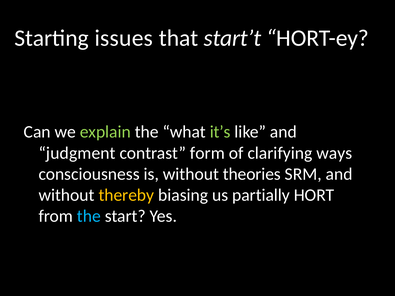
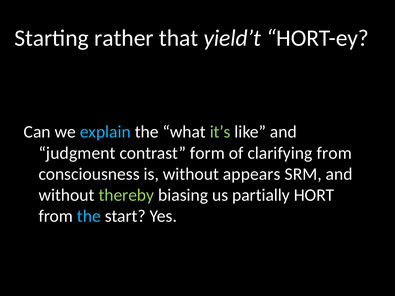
issues: issues -> rather (124, 38)
start’t: start’t -> yield’t (232, 38)
explain colour: light green -> light blue (105, 132)
clarifying ways: ways -> from (334, 153)
theories: theories -> appears (252, 174)
thereby colour: yellow -> light green (126, 195)
